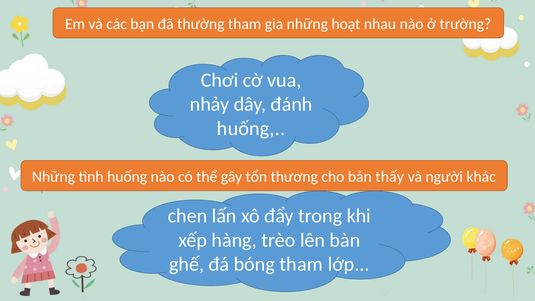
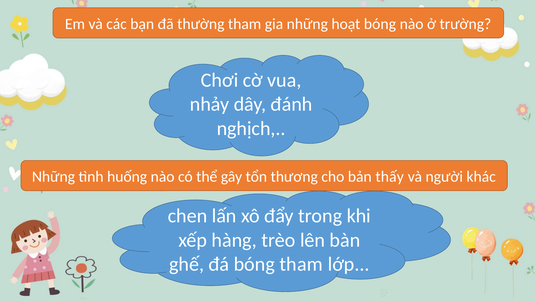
hoạt nhau: nhau -> bóng (380, 24)
huống: huống -> nghịch (251, 128)
